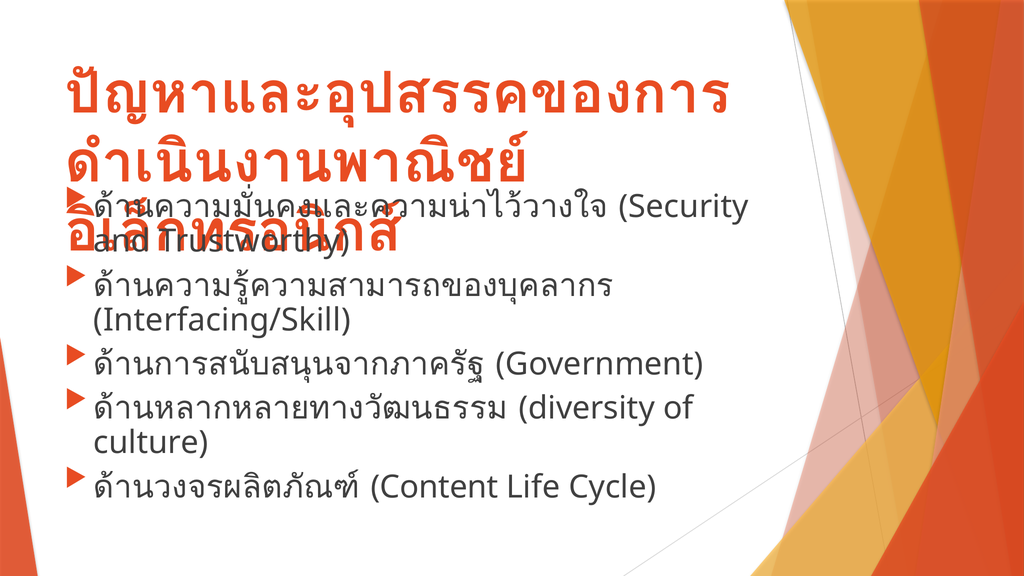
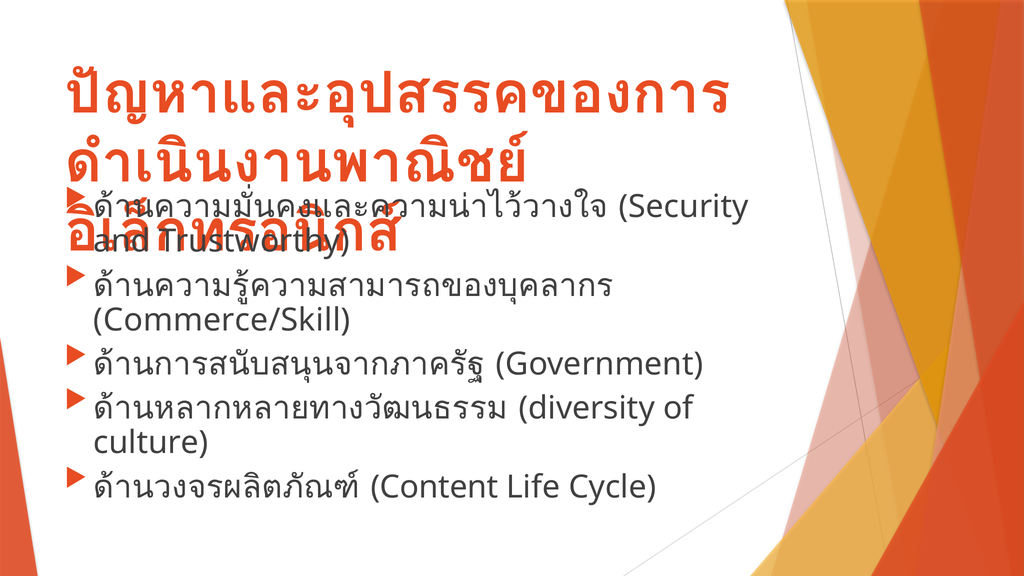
Interfacing/Skill: Interfacing/Skill -> Commerce/Skill (222, 320)
